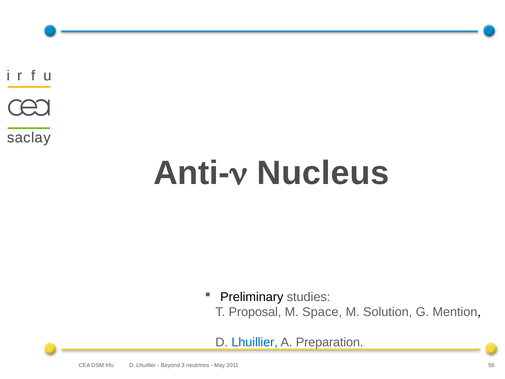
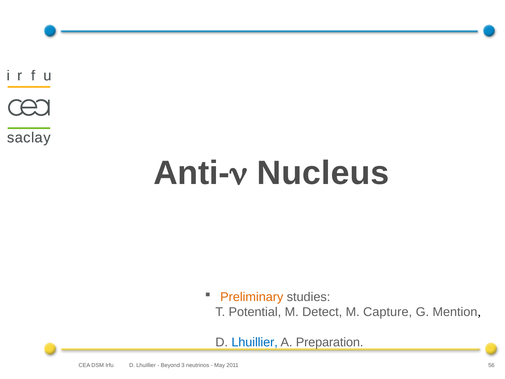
Preliminary colour: black -> orange (252, 297)
Proposal: Proposal -> Potential (255, 312)
Space: Space -> Detect (322, 312)
Solution: Solution -> Capture (388, 312)
